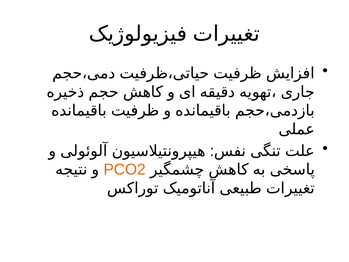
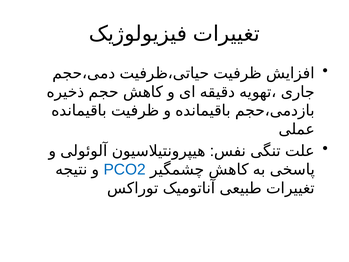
PCO2 colour: orange -> blue (125, 169)
